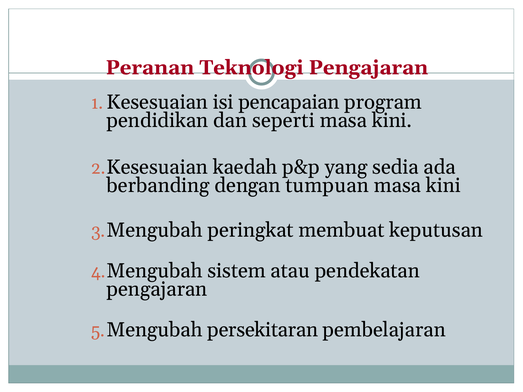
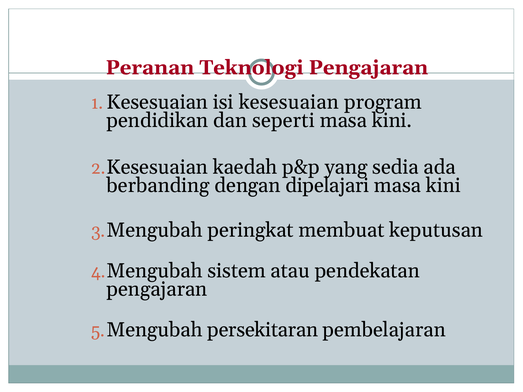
isi pencapaian: pencapaian -> kesesuaian (289, 102)
tumpuan: tumpuan -> dipelajari (327, 186)
